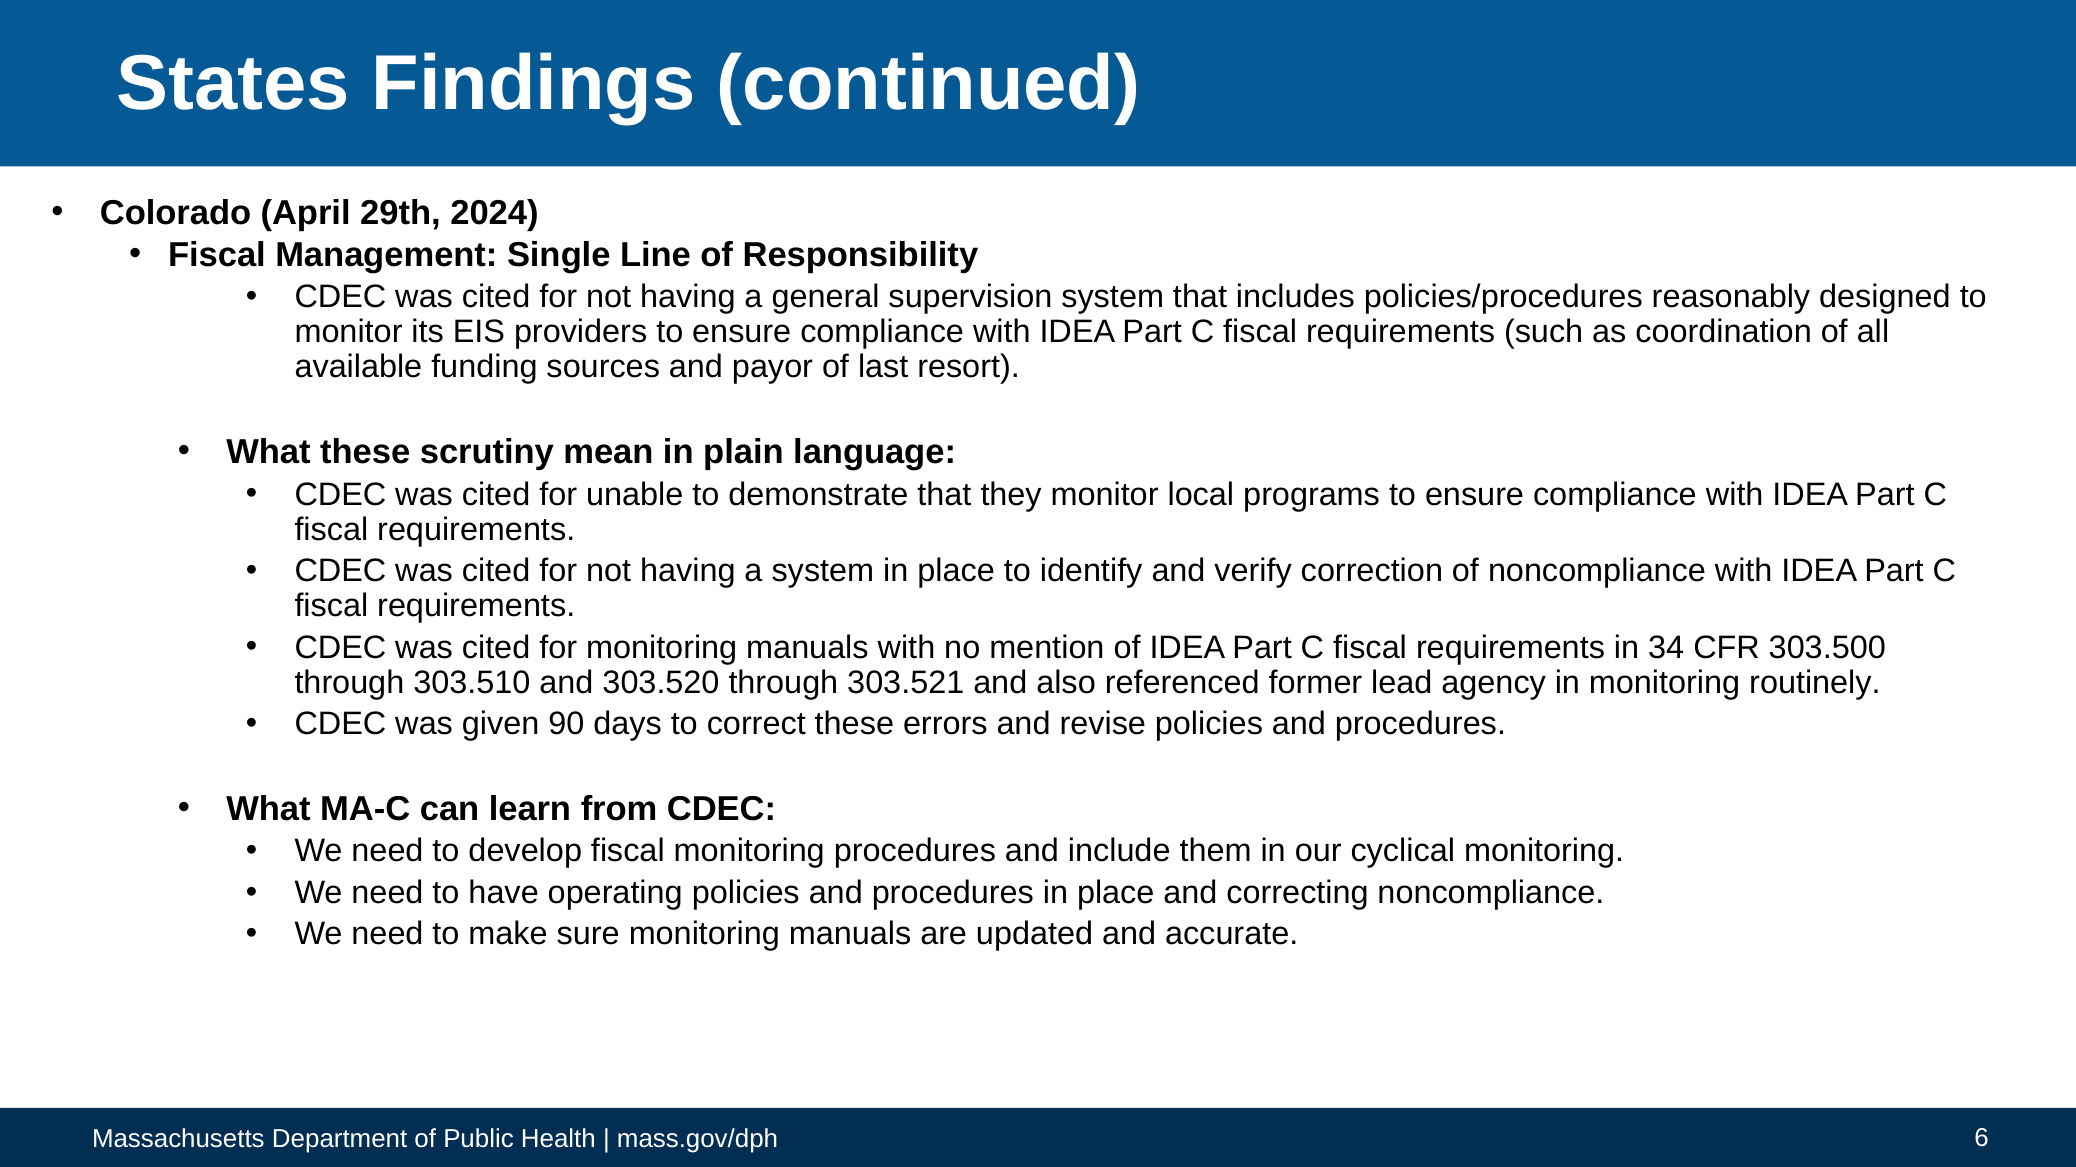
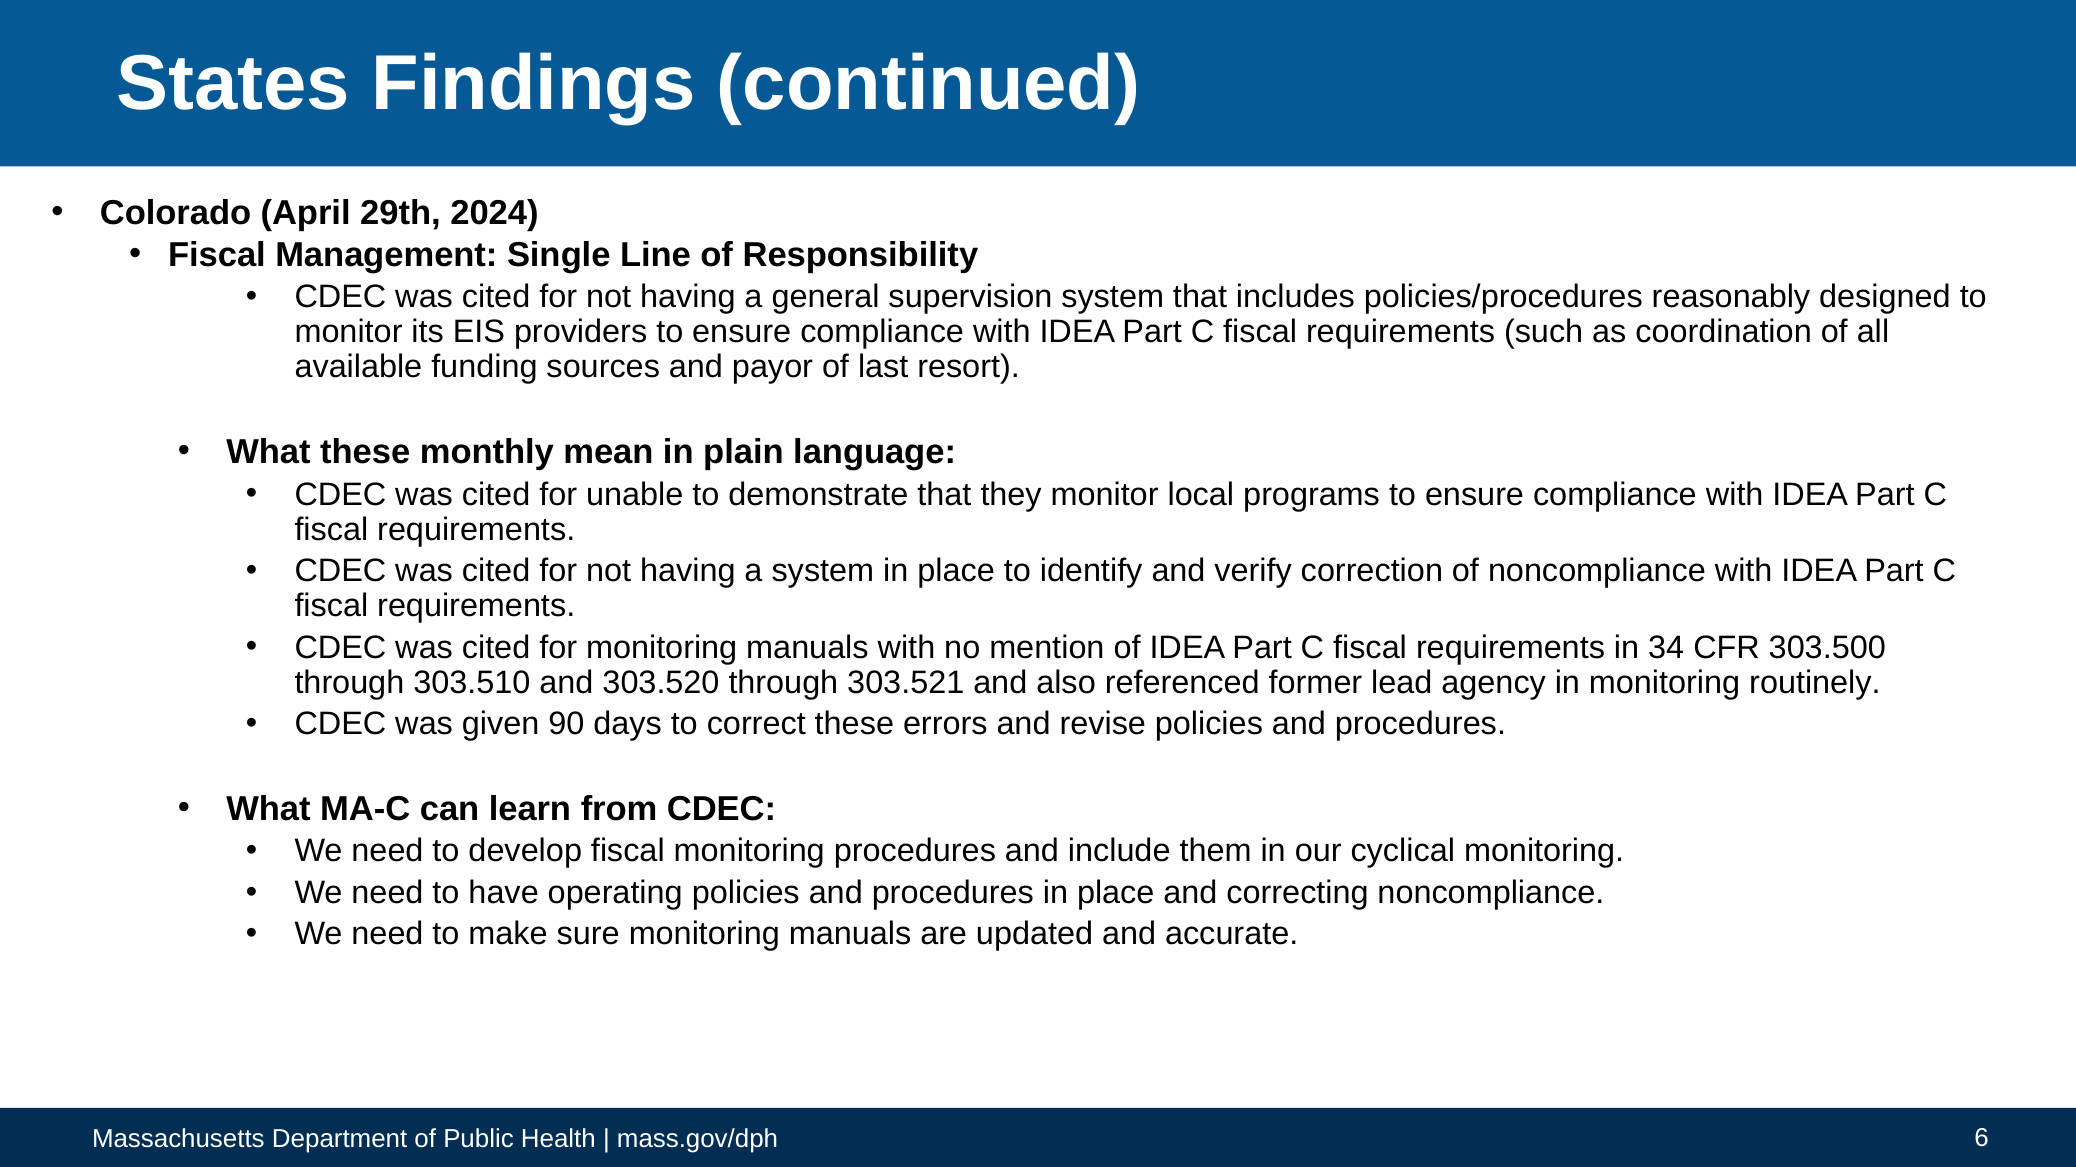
scrutiny: scrutiny -> monthly (487, 452)
